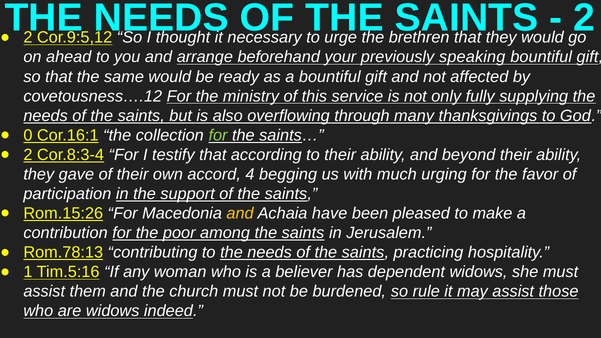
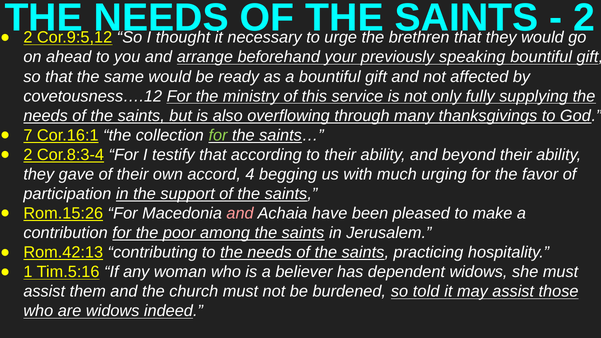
0: 0 -> 7 (28, 135)
and colour: yellow -> pink (240, 213)
Rom.78:13: Rom.78:13 -> Rom.42:13 (63, 253)
rule: rule -> told (426, 292)
